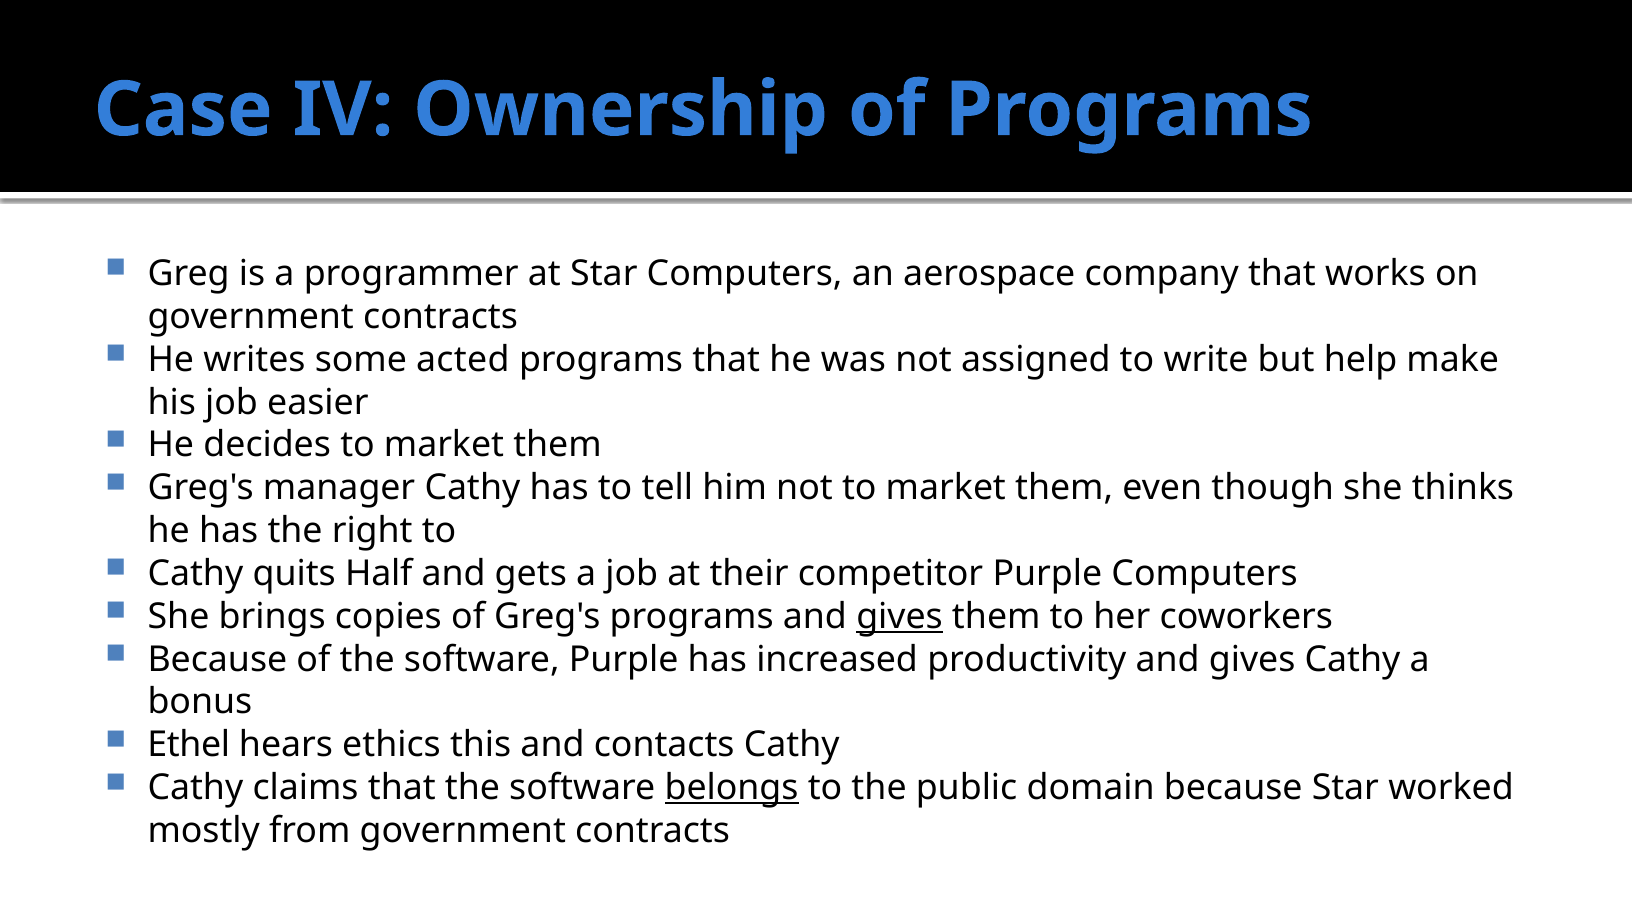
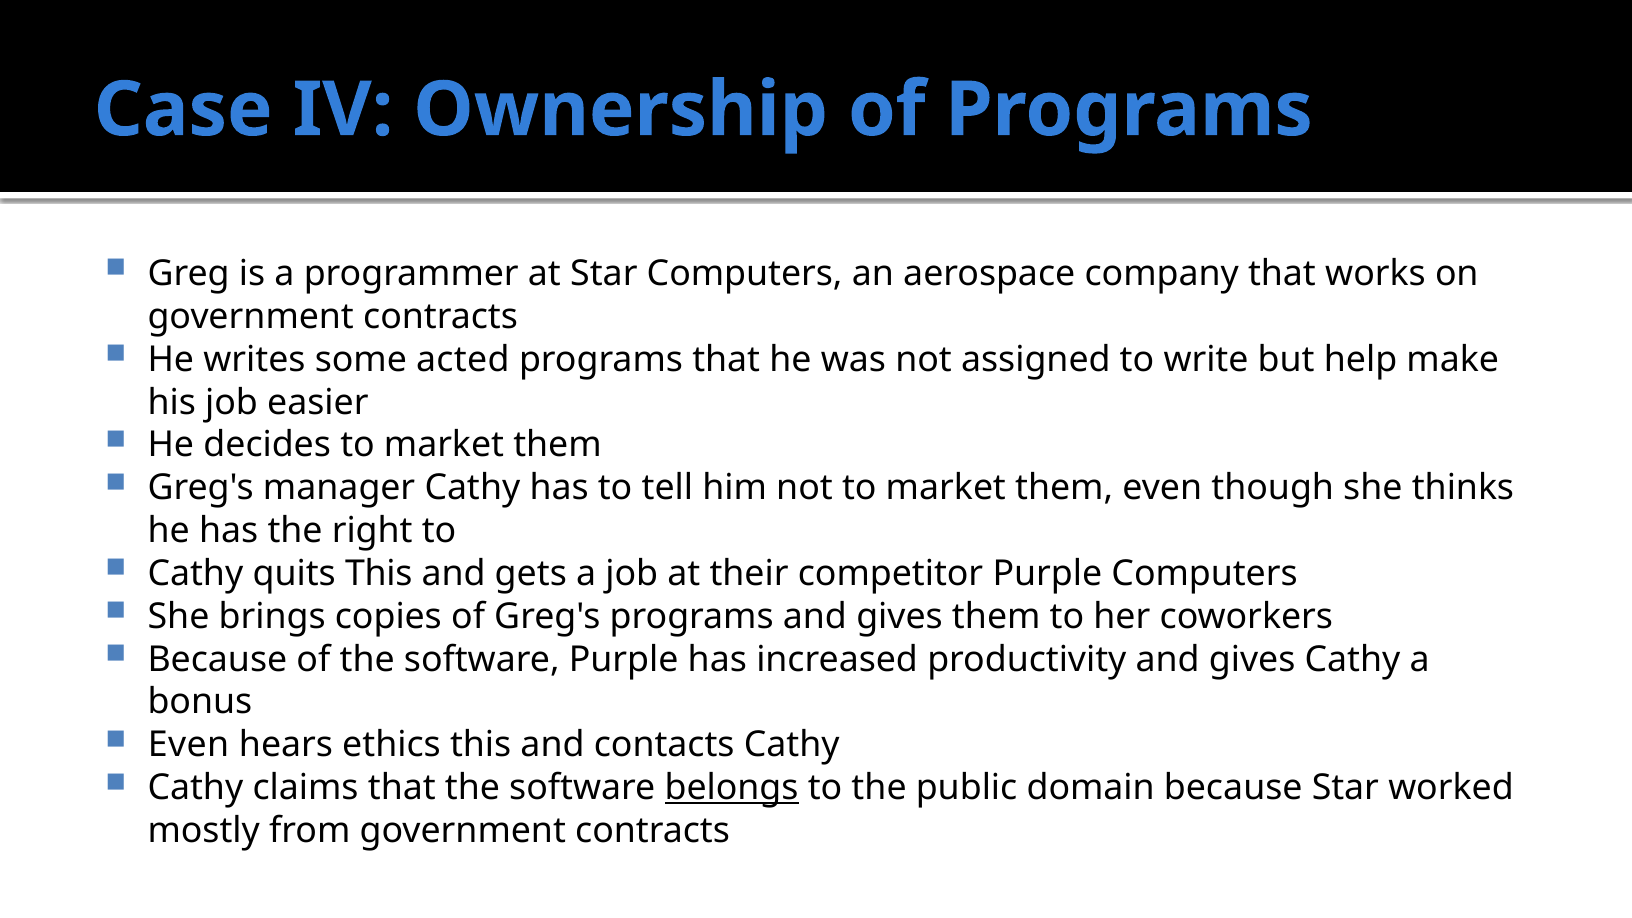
quits Half: Half -> This (379, 574)
gives underline: present -> none (900, 616)
Ethel: Ethel -> Even (188, 745)
